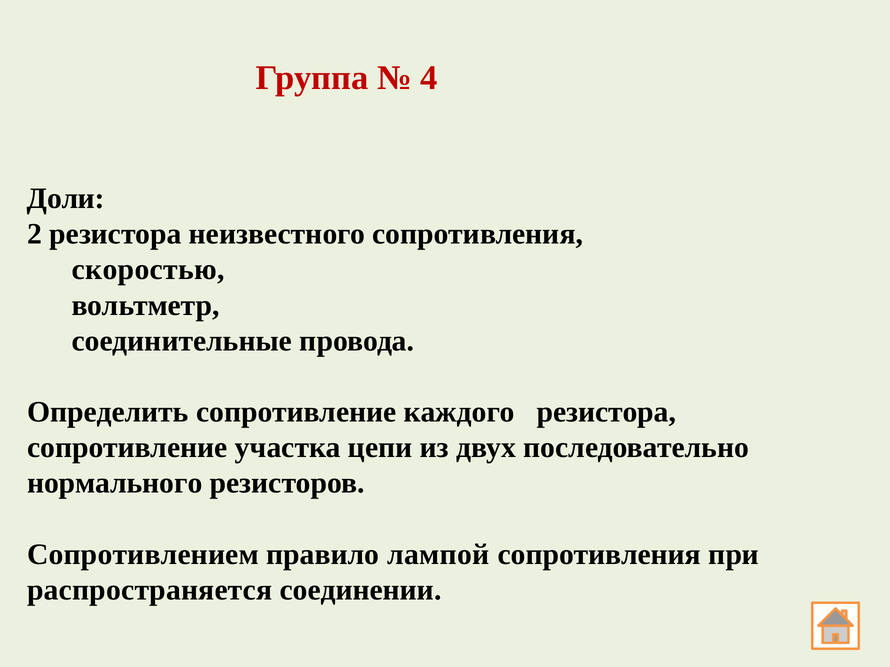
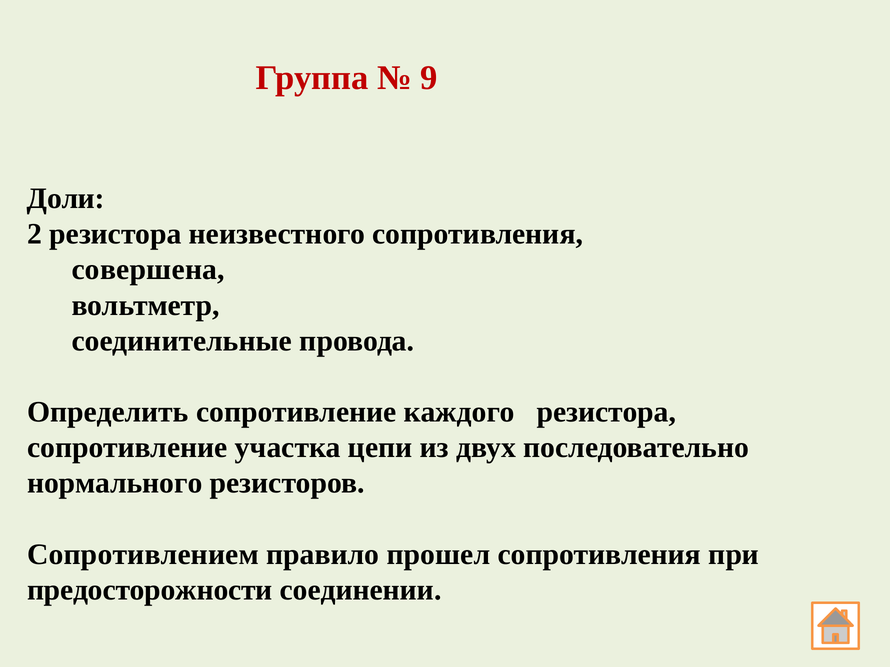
4: 4 -> 9 (429, 78)
скоростью: скоростью -> совершена (148, 270)
лампой: лампой -> прошел (438, 555)
распространяется: распространяется -> предосторожности (150, 590)
